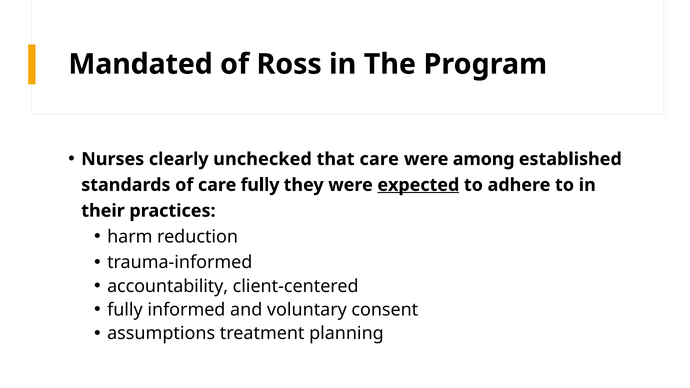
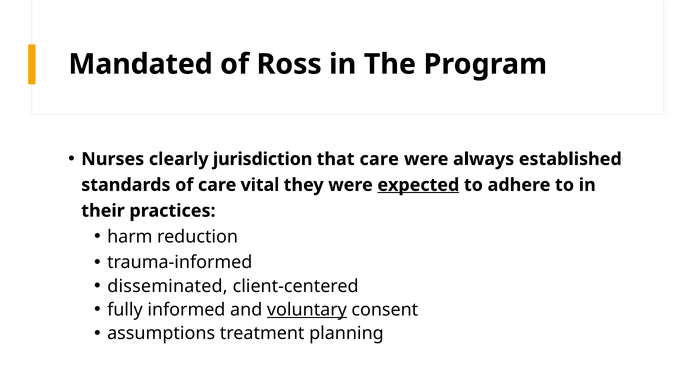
unchecked: unchecked -> jurisdiction (263, 159)
among: among -> always (484, 159)
care fully: fully -> vital (260, 185)
accountability: accountability -> disseminated (167, 286)
voluntary underline: none -> present (307, 310)
